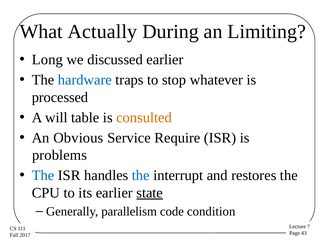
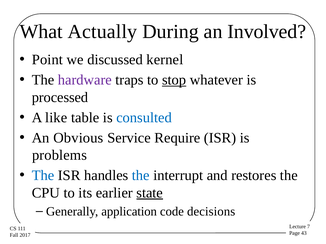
Limiting: Limiting -> Involved (267, 32)
Long: Long -> Point (47, 60)
discussed earlier: earlier -> kernel (165, 60)
hardware colour: blue -> purple (85, 80)
stop underline: none -> present (174, 80)
will: will -> like (56, 118)
consulted colour: orange -> blue (144, 118)
parallelism: parallelism -> application (129, 212)
condition: condition -> decisions (211, 212)
